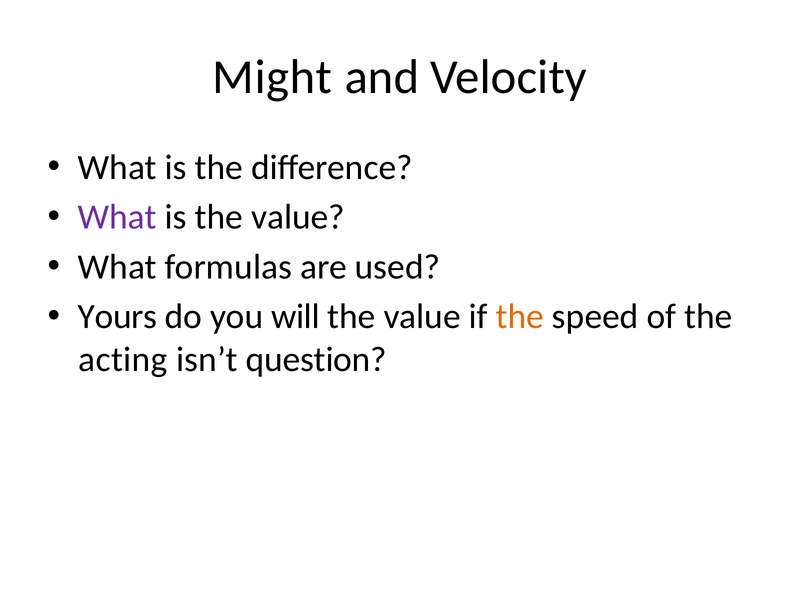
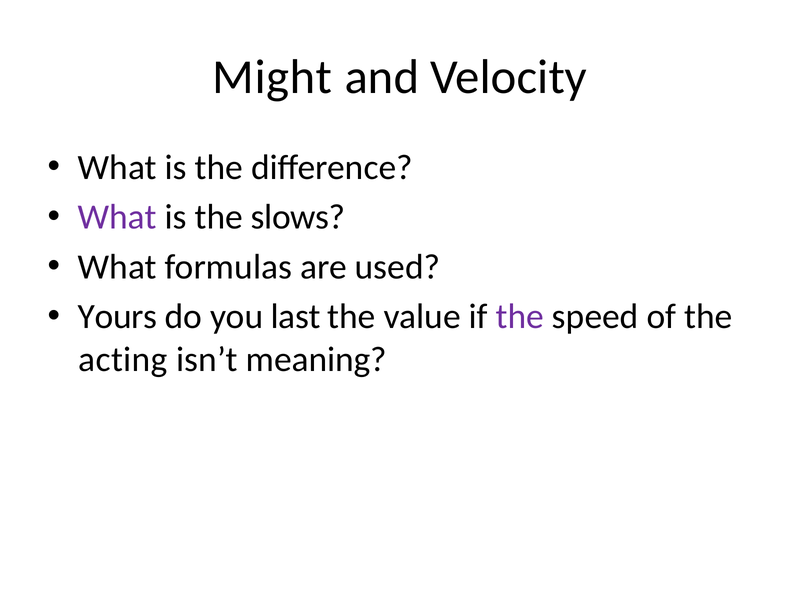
is the value: value -> slows (298, 217)
will: will -> last (295, 317)
the colour: orange -> purple (520, 317)
question: question -> meaning (316, 359)
